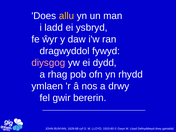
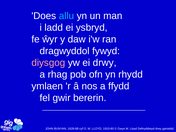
allu colour: yellow -> light blue (66, 16)
ei dydd: dydd -> drwy (105, 63)
a drwy: drwy -> ffydd (119, 86)
